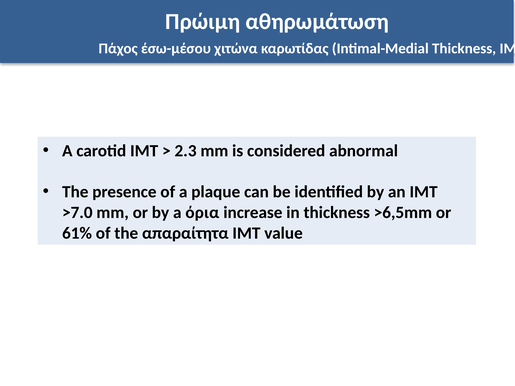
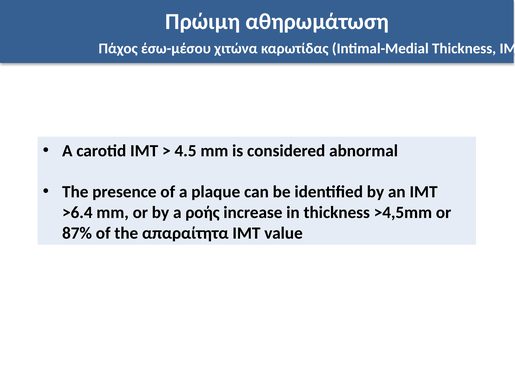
2.3: 2.3 -> 4.5 (186, 151)
>7.0: >7.0 -> >6.4 (77, 213)
όρια: όρια -> ροής (202, 213)
>6,5mm: >6,5mm -> >4,5mm (403, 213)
61%: 61% -> 87% (77, 233)
